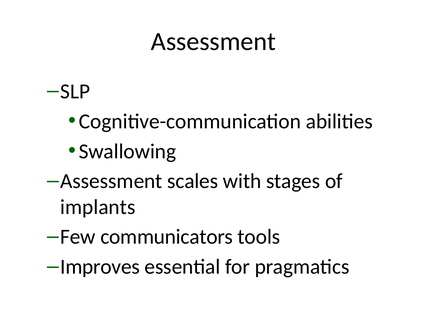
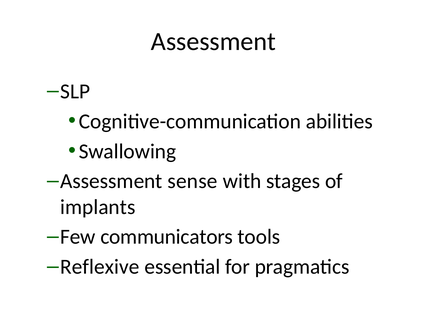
scales: scales -> sense (193, 181)
Improves: Improves -> Reflexive (100, 266)
